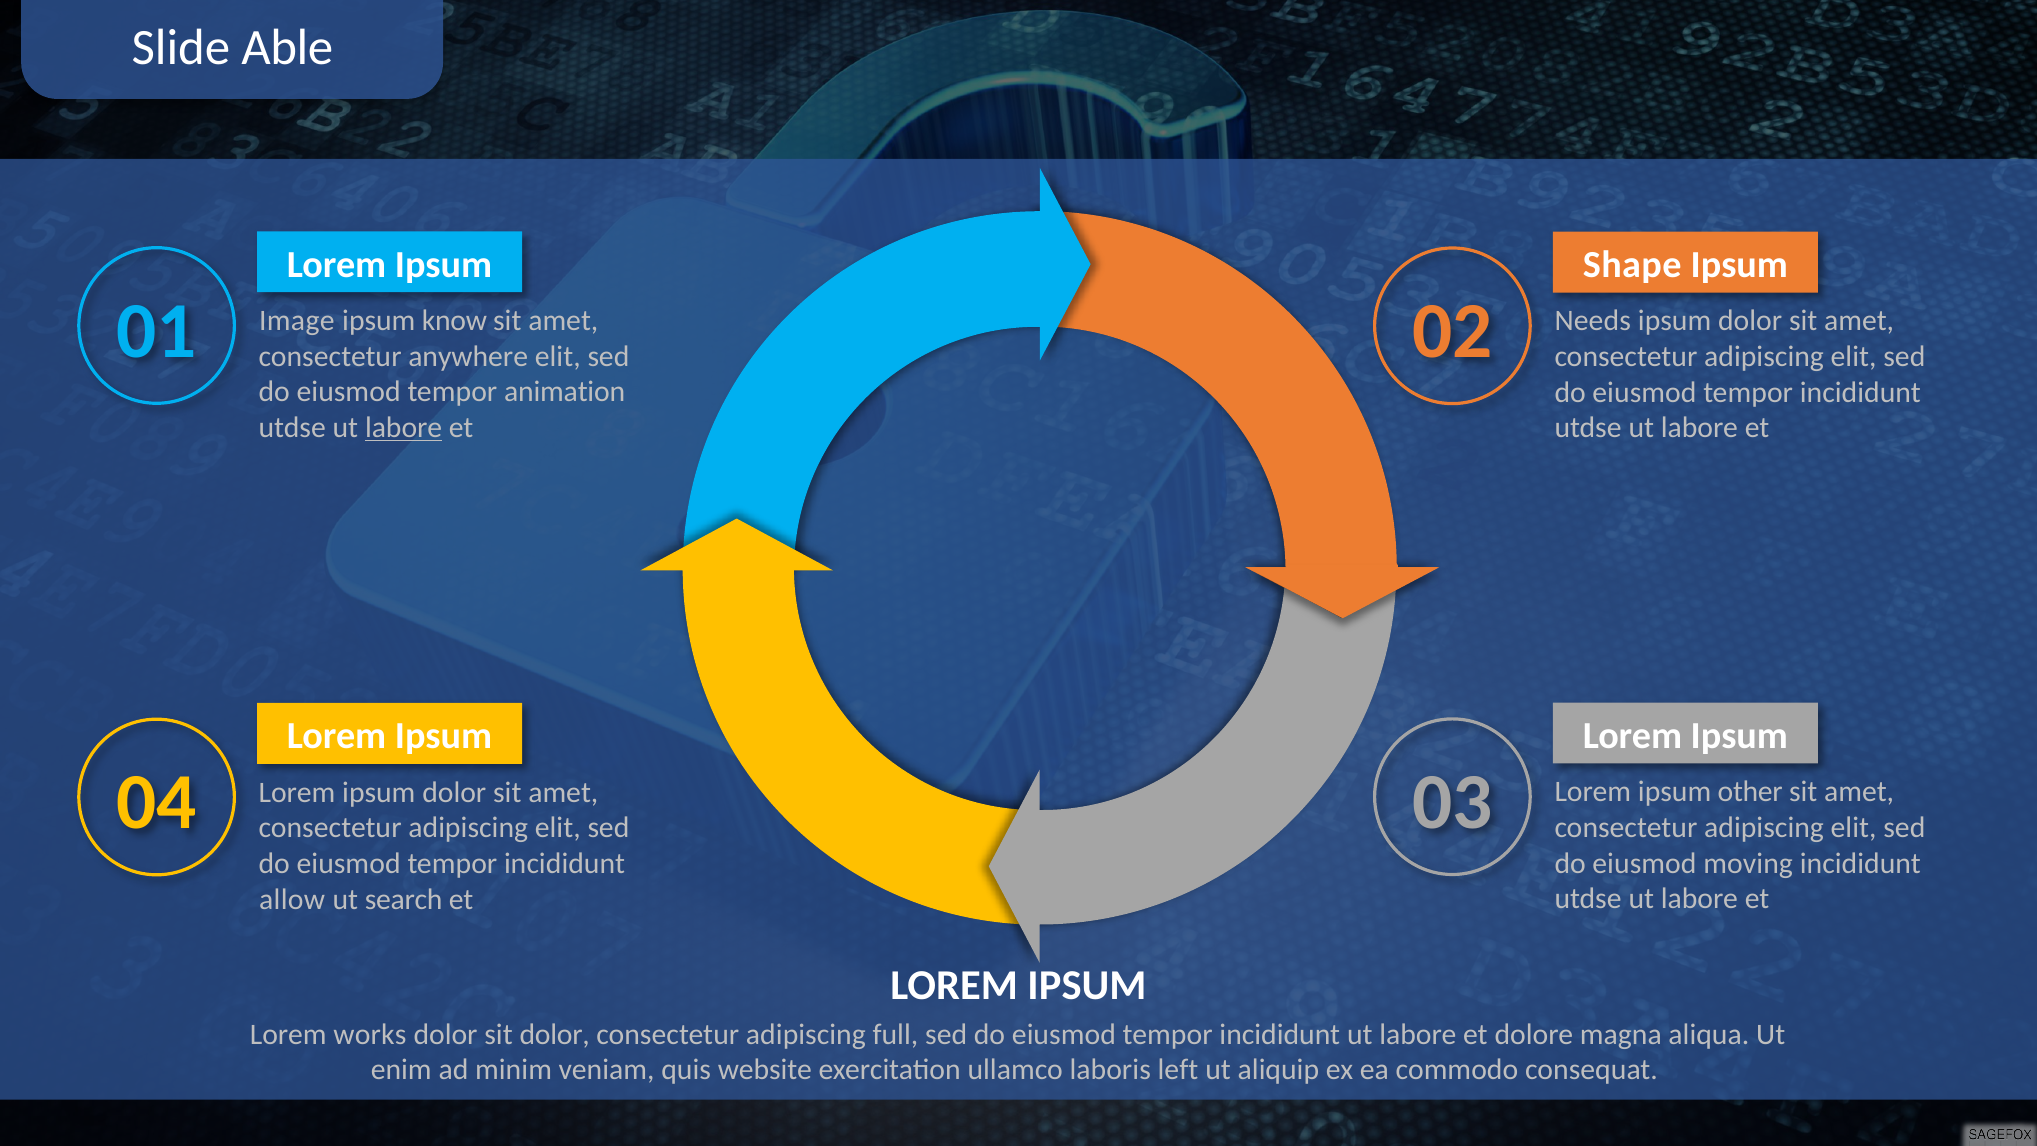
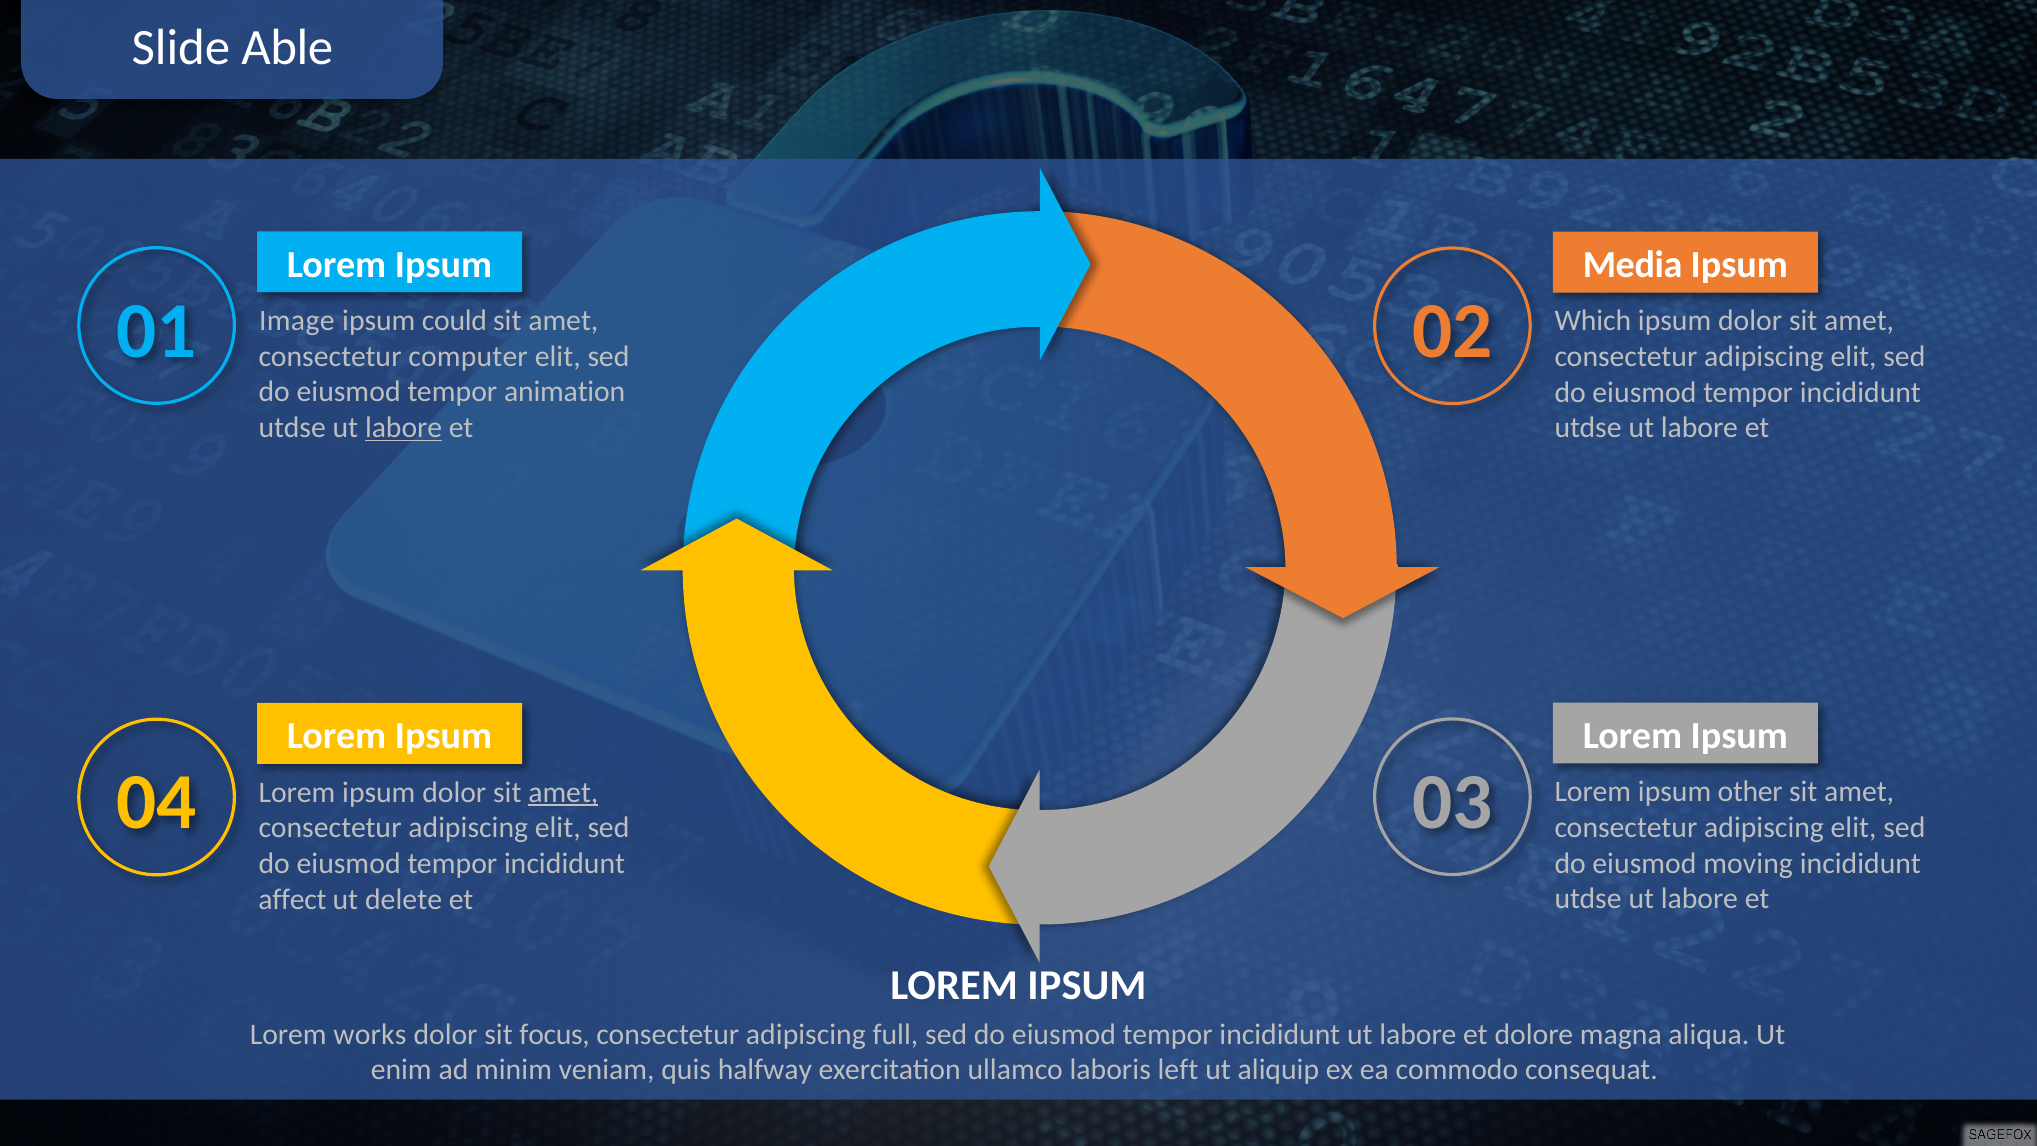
Shape: Shape -> Media (1633, 265)
know: know -> could (454, 321)
Needs: Needs -> Which (1593, 321)
anywhere: anywhere -> computer (468, 356)
amet underline: none -> present (563, 792)
allow: allow -> affect (292, 899)
search: search -> delete (404, 899)
sit dolor: dolor -> focus (555, 1034)
website: website -> halfway (765, 1070)
